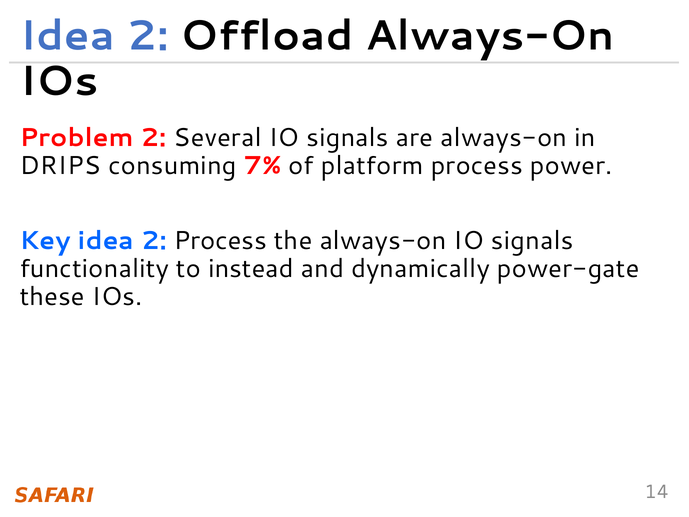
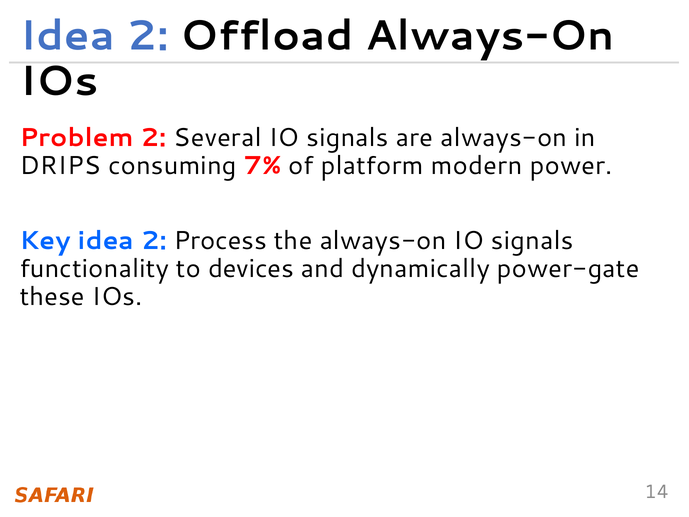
platform process: process -> modern (477, 166)
instead: instead -> devices (251, 269)
